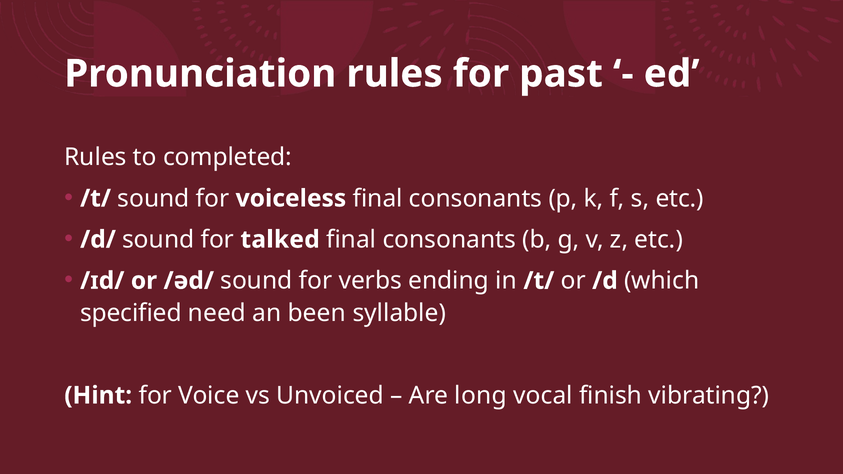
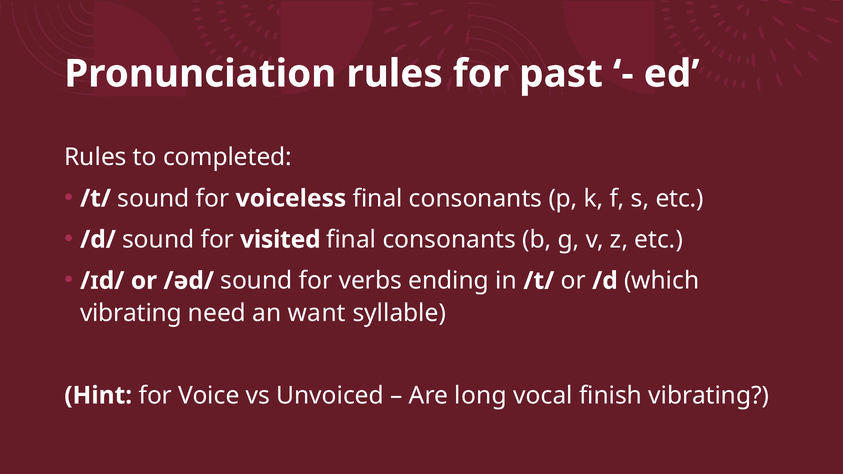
talked: talked -> visited (280, 240)
specified: specified -> vibrating (131, 313)
been: been -> want (317, 313)
